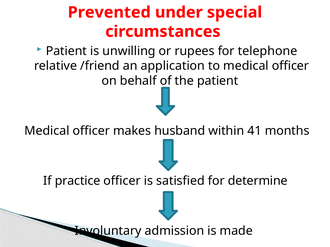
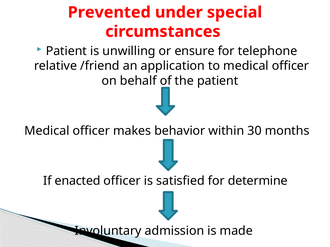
rupees: rupees -> ensure (195, 51)
husband: husband -> behavior (180, 131)
41: 41 -> 30 (255, 131)
practice: practice -> enacted (78, 181)
